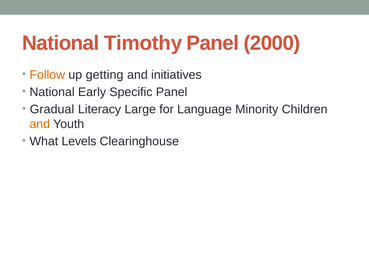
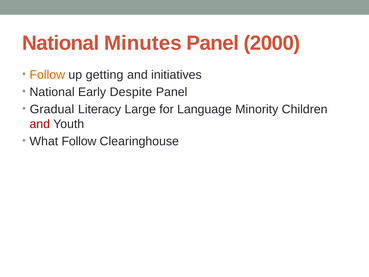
Timothy: Timothy -> Minutes (143, 43)
Specific: Specific -> Despite (131, 92)
and colour: orange -> red (40, 124)
What Levels: Levels -> Follow (79, 141)
